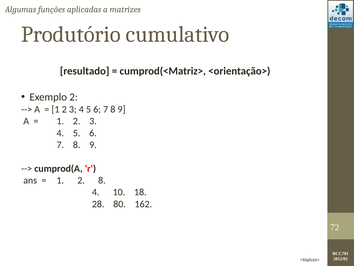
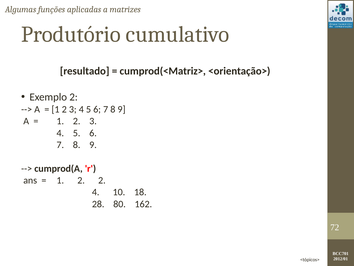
2 8: 8 -> 2 (102, 180)
